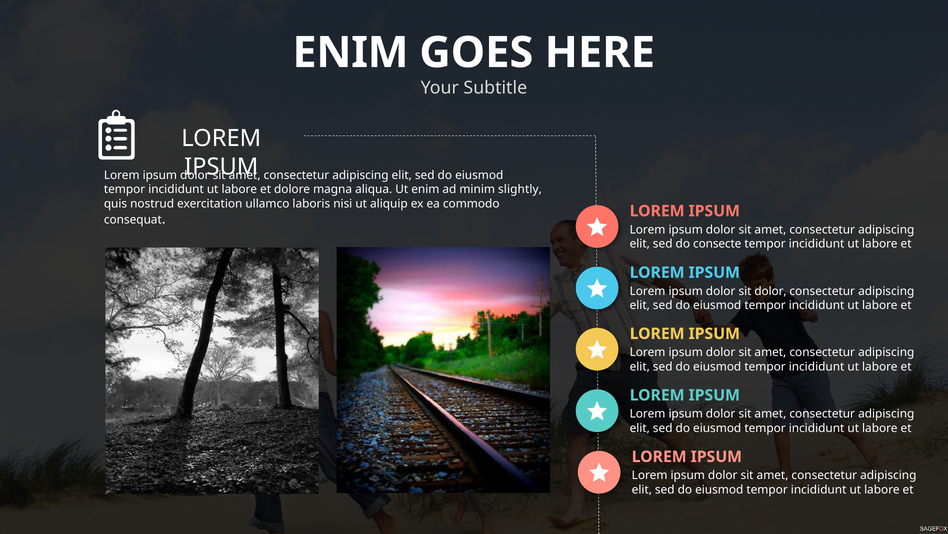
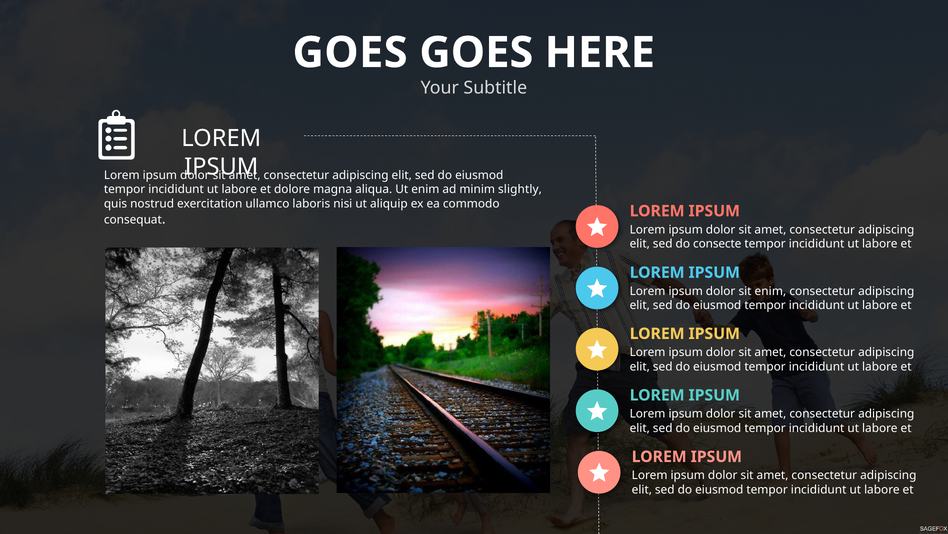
ENIM: ENIM -> GOES (350, 53)
sit dolor: dolor -> enim (770, 291)
